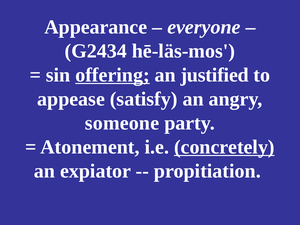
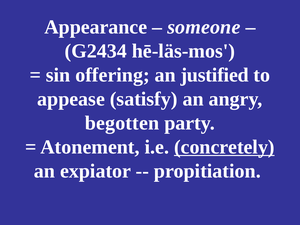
everyone: everyone -> someone (204, 27)
offering underline: present -> none (113, 75)
someone: someone -> begotten (122, 123)
